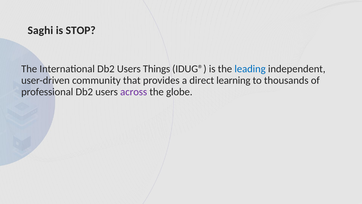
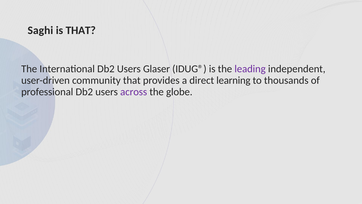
is STOP: STOP -> THAT (81, 30)
Things: Things -> Glaser (157, 69)
leading colour: blue -> purple (250, 69)
